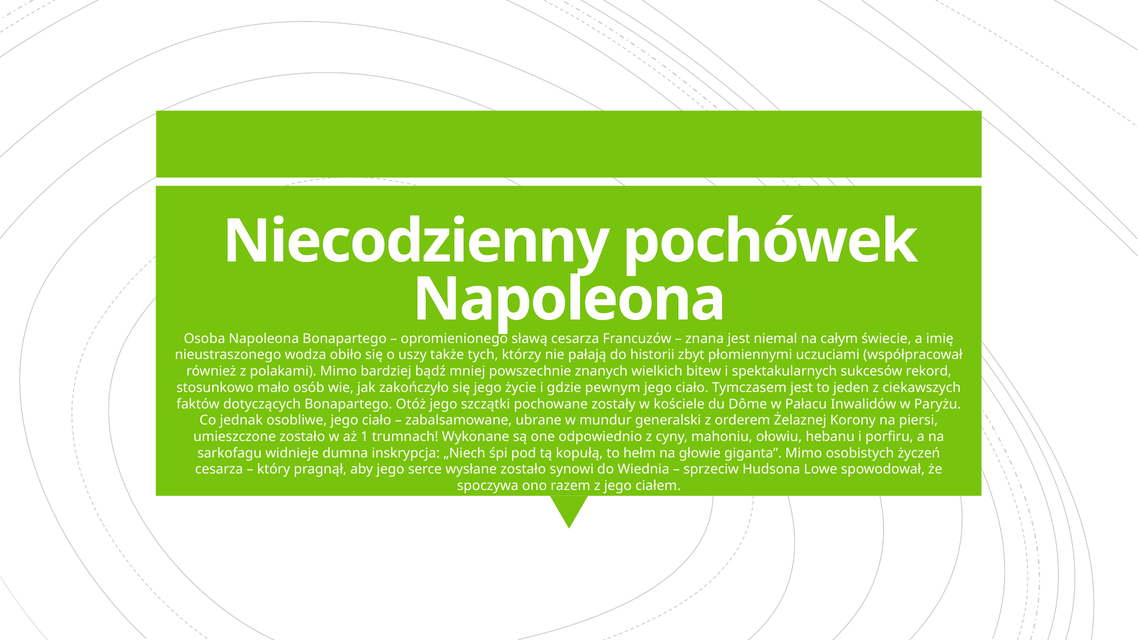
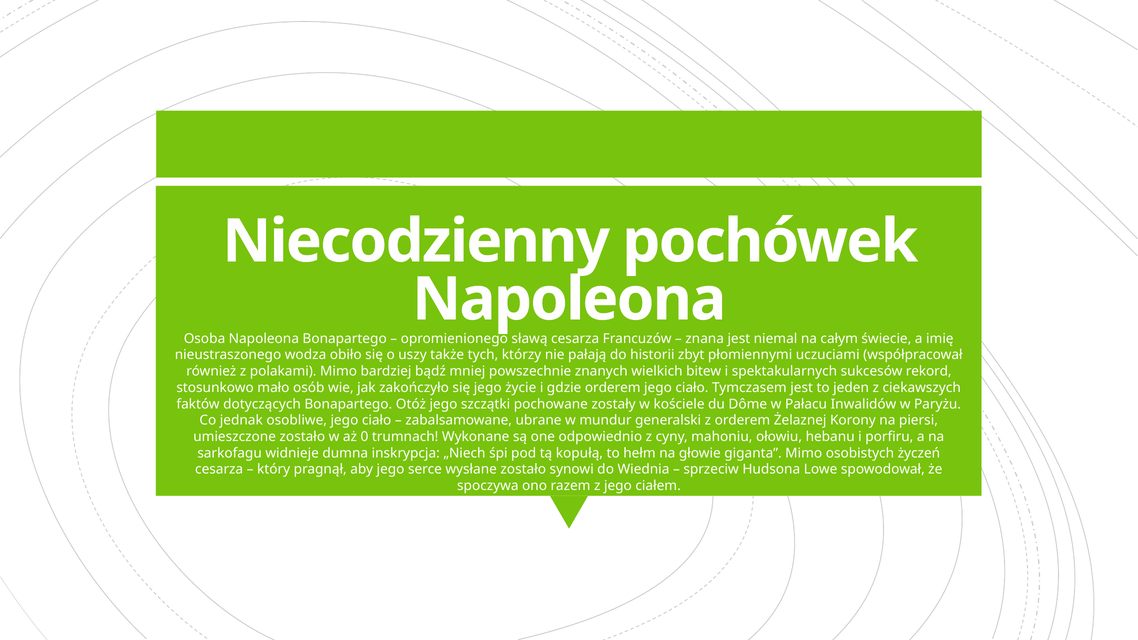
gdzie pewnym: pewnym -> orderem (613, 388)
1: 1 -> 0 (364, 437)
